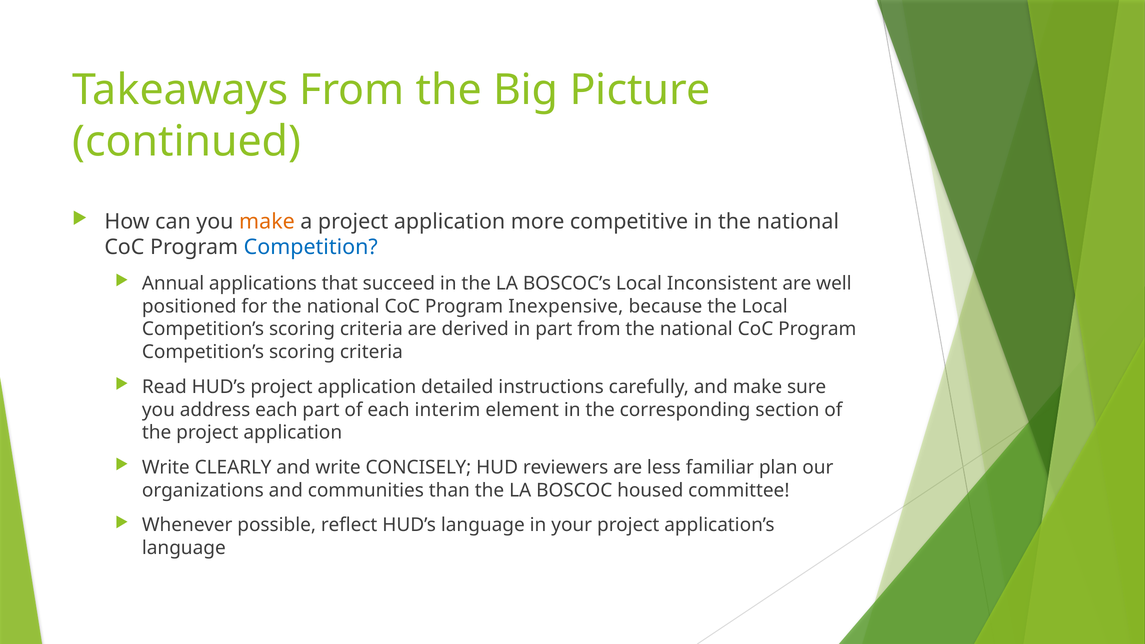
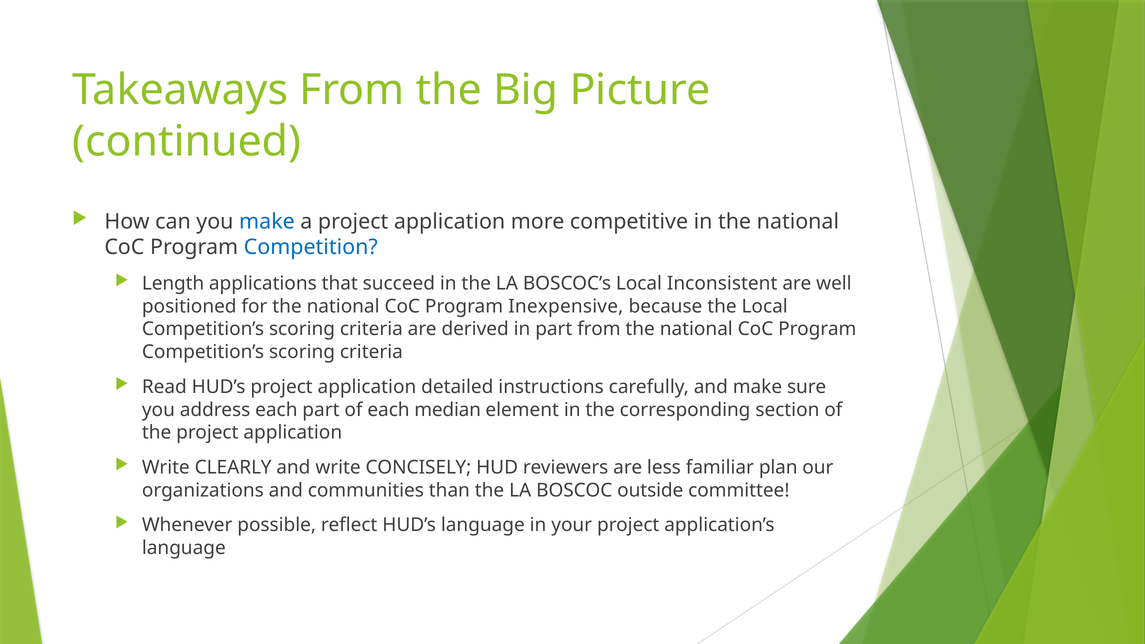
make colour: orange -> blue (267, 222)
Annual: Annual -> Length (173, 283)
interim: interim -> median (448, 410)
housed: housed -> outside (650, 490)
